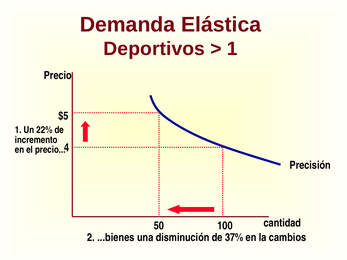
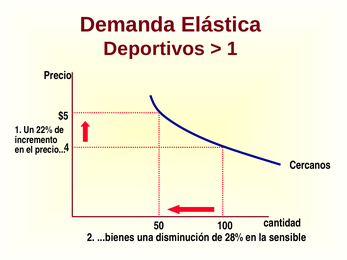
Precisión: Precisión -> Cercanos (310, 165)
37%: 37% -> 28% (234, 238)
cambios: cambios -> sensible (288, 238)
